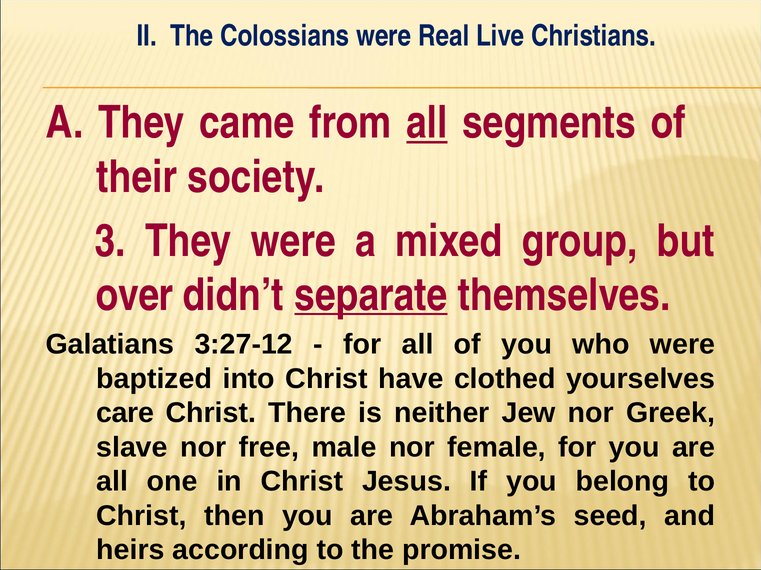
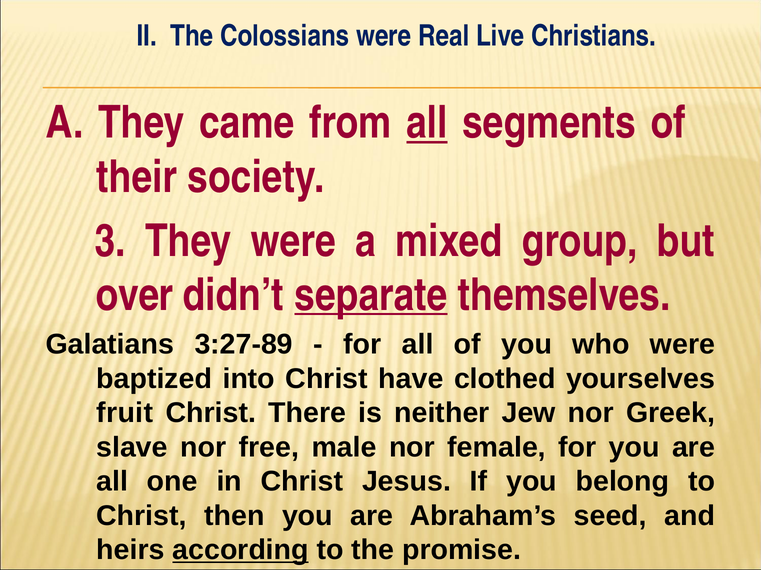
3:27-12: 3:27-12 -> 3:27-89 (244, 345)
care: care -> fruit (125, 414)
according underline: none -> present (241, 551)
